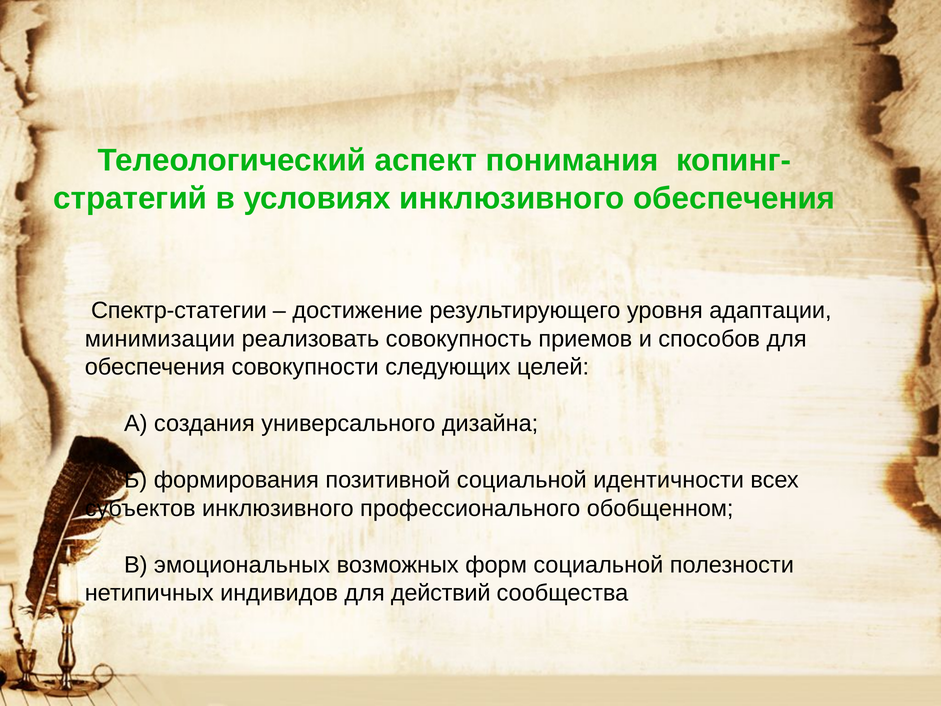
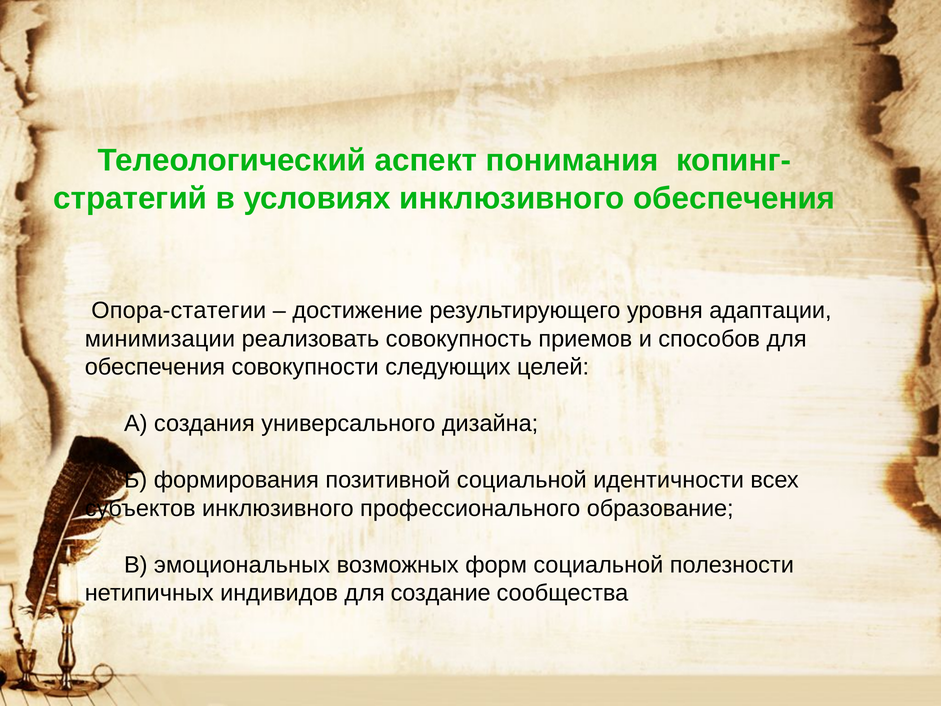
Спектр-статегии: Спектр-статегии -> Опора-статегии (179, 311)
обобщенном: обобщенном -> образование (660, 508)
действий: действий -> создание (441, 593)
